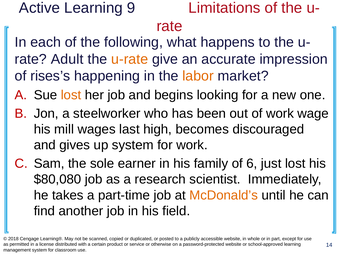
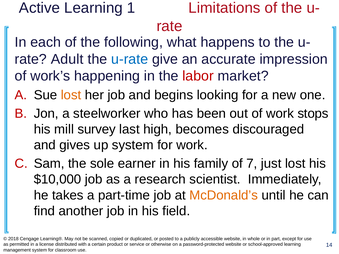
9: 9 -> 1 (131, 8)
u-rate colour: orange -> blue (130, 59)
rises’s: rises’s -> work’s (50, 76)
labor colour: orange -> red (198, 76)
wage: wage -> stops (313, 114)
wages: wages -> survey (97, 129)
6: 6 -> 7 (252, 164)
$80,080: $80,080 -> $10,000 (58, 180)
